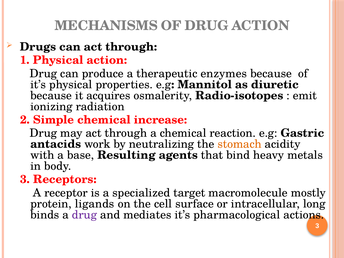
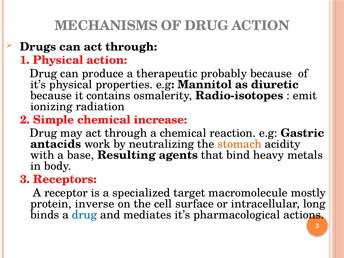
enzymes: enzymes -> probably (224, 73)
acquires: acquires -> contains (108, 95)
ligands: ligands -> inverse (95, 204)
drug colour: purple -> blue (84, 215)
